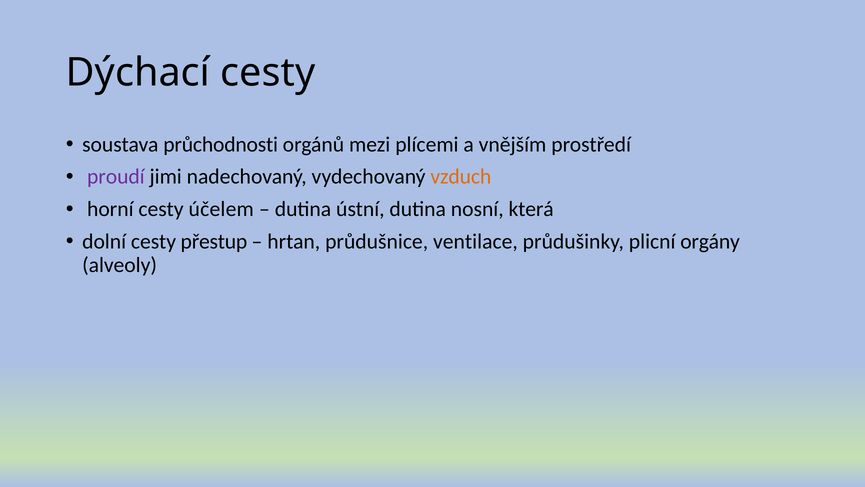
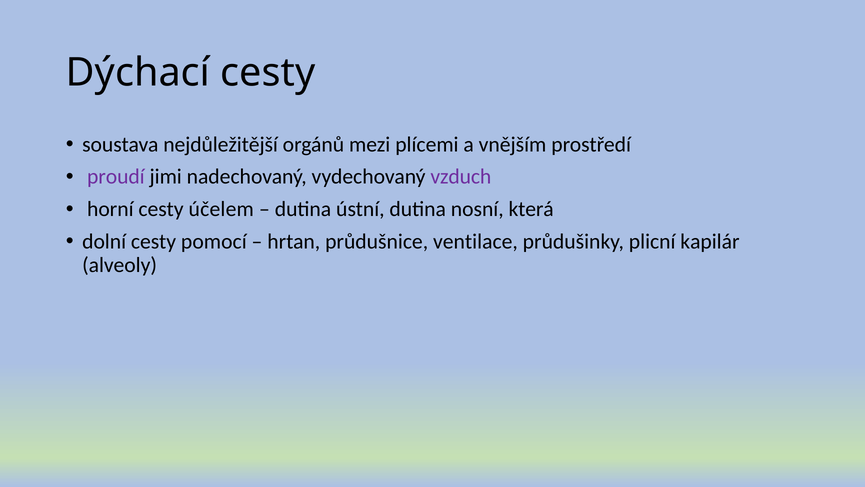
průchodnosti: průchodnosti -> nejdůležitější (221, 144)
vzduch colour: orange -> purple (461, 177)
přestup: přestup -> pomocí (214, 241)
orgány: orgány -> kapilár (710, 241)
